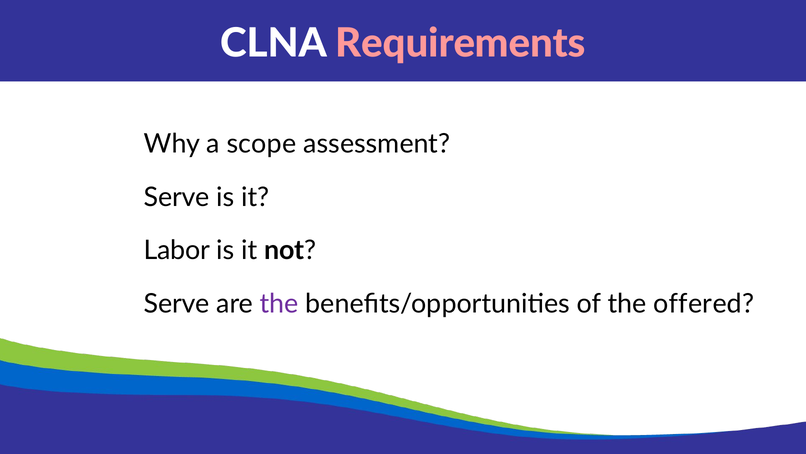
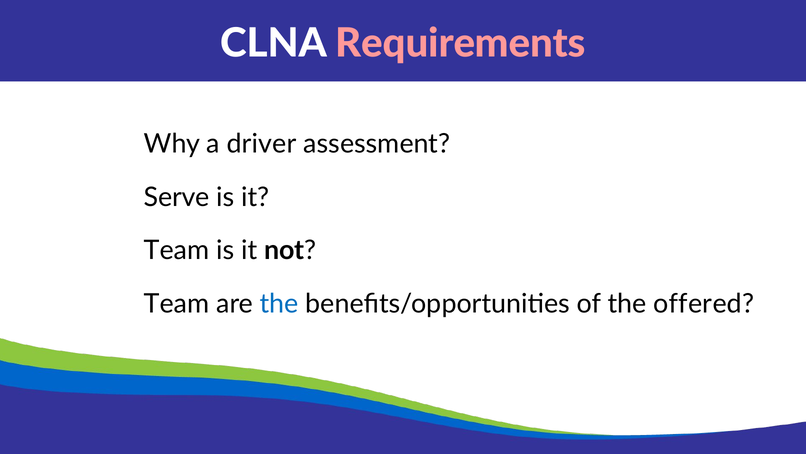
scope: scope -> driver (262, 144)
Labor: Labor -> Team (177, 250)
Serve: Serve -> Team (177, 304)
the colour: purple -> blue (279, 304)
